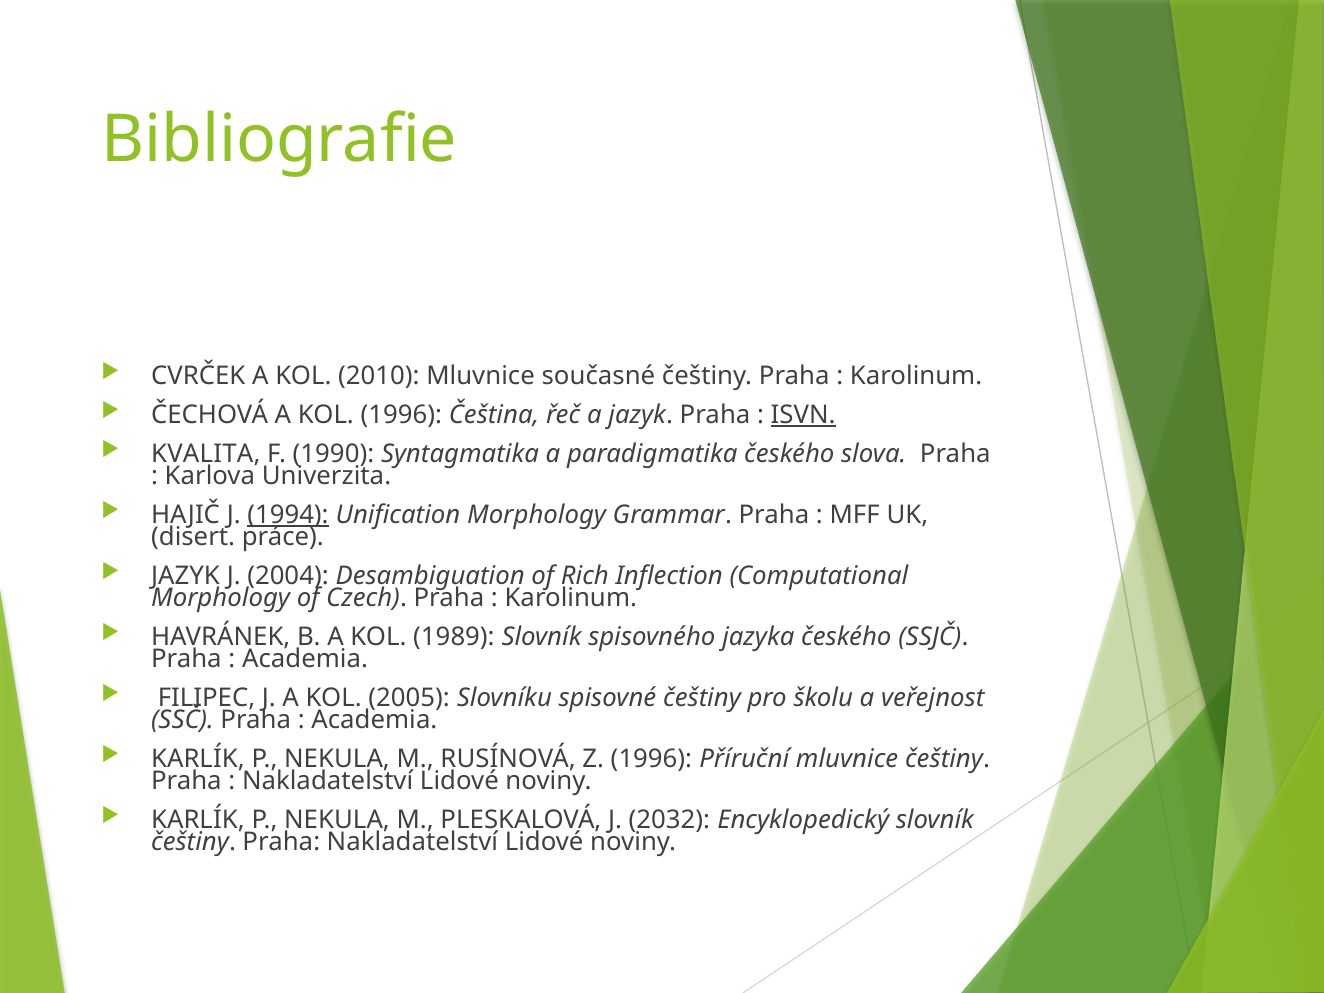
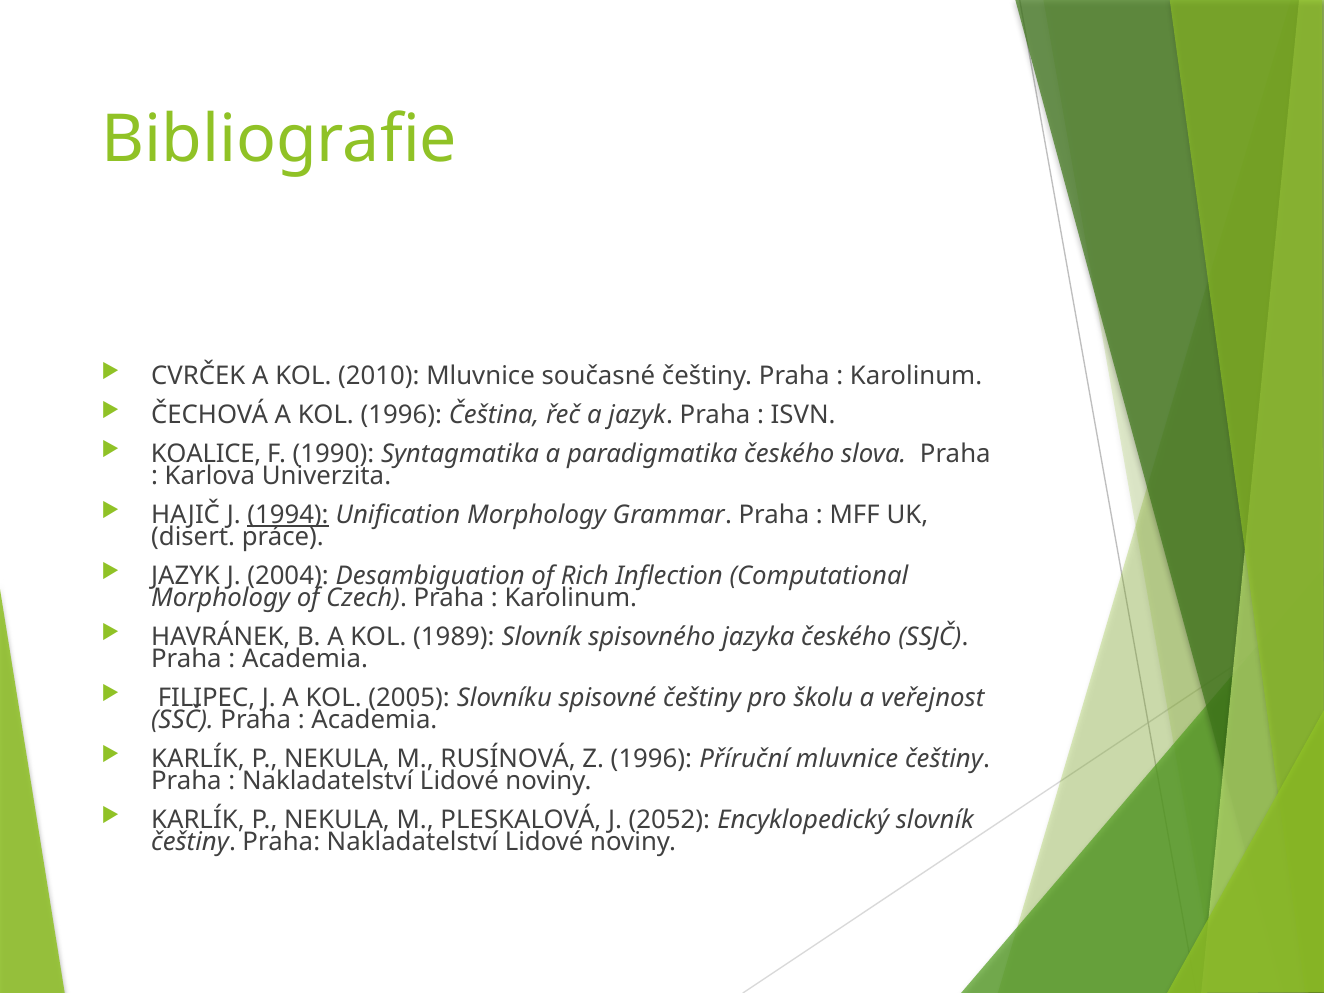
ISVN underline: present -> none (803, 415)
KVALITA: KVALITA -> KOALICE (206, 454)
2032: 2032 -> 2052 (669, 820)
